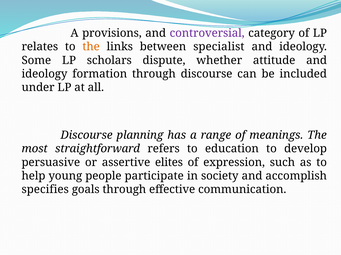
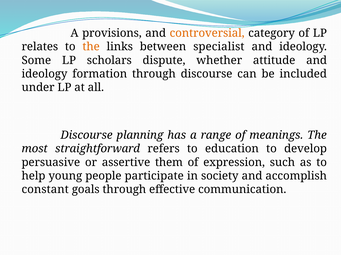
controversial colour: purple -> orange (207, 33)
elites: elites -> them (169, 163)
specifies: specifies -> constant (45, 190)
